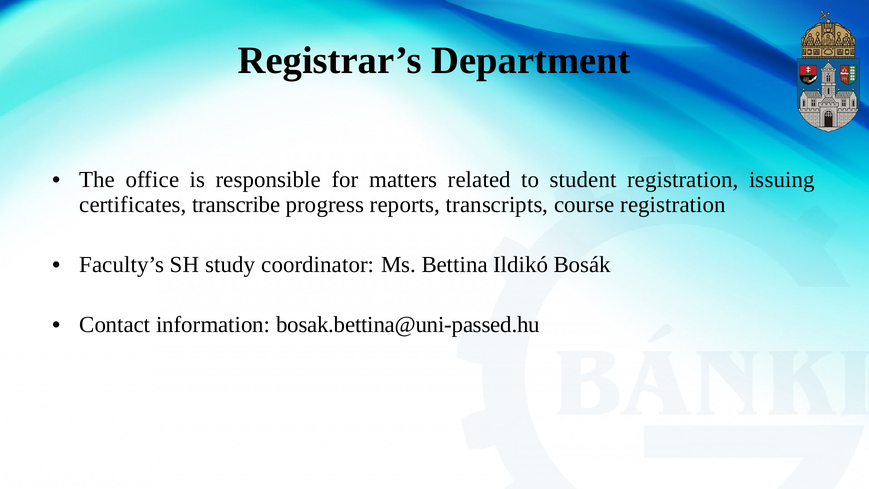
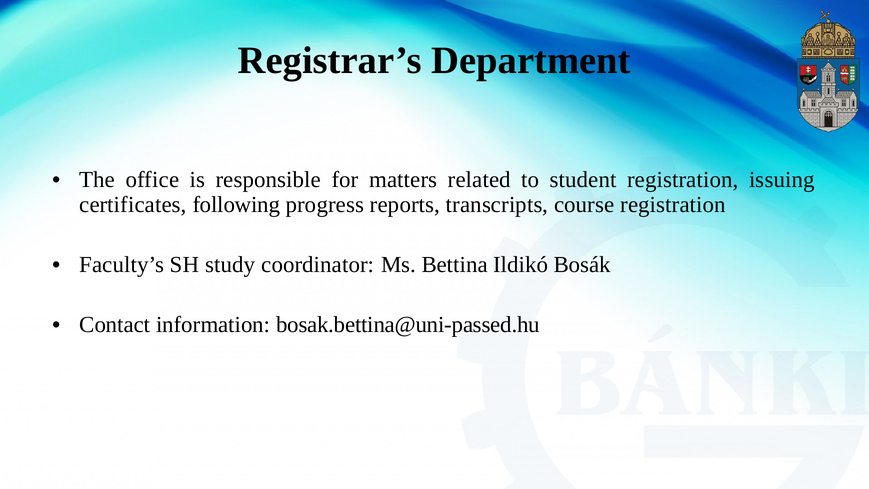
transcribe: transcribe -> following (236, 205)
